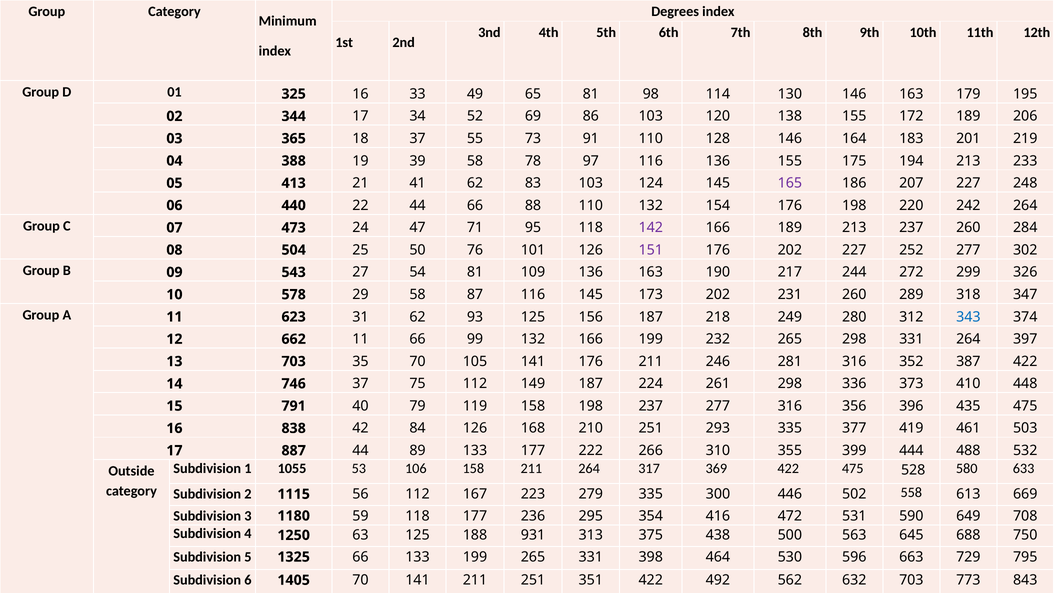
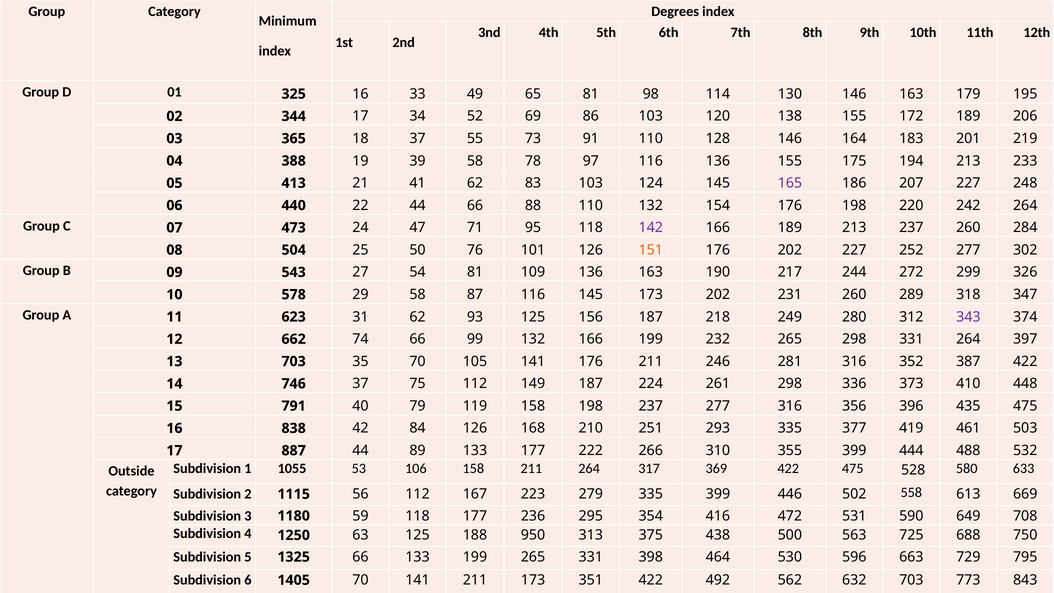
151 colour: purple -> orange (651, 250)
343 colour: blue -> purple (968, 317)
11: 11 -> 74 (360, 339)
335 300: 300 -> 399 (718, 494)
931: 931 -> 950 (533, 535)
645: 645 -> 725 (911, 535)
211 251: 251 -> 173 (533, 580)
